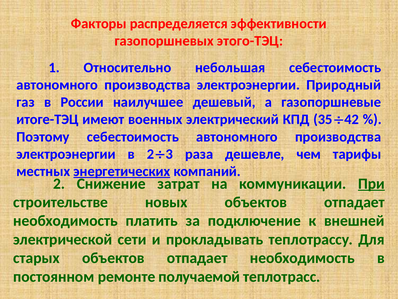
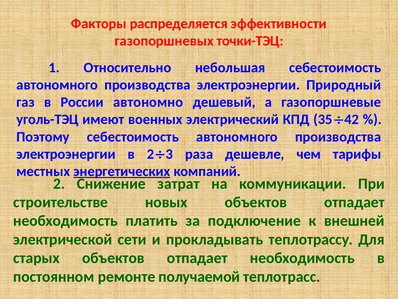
этого-ТЭЦ: этого-ТЭЦ -> точки-ТЭЦ (250, 41)
наилучшее: наилучшее -> автономно (148, 102)
итоге-ТЭЦ: итоге-ТЭЦ -> уголь-ТЭЦ (48, 119)
При underline: present -> none (371, 183)
